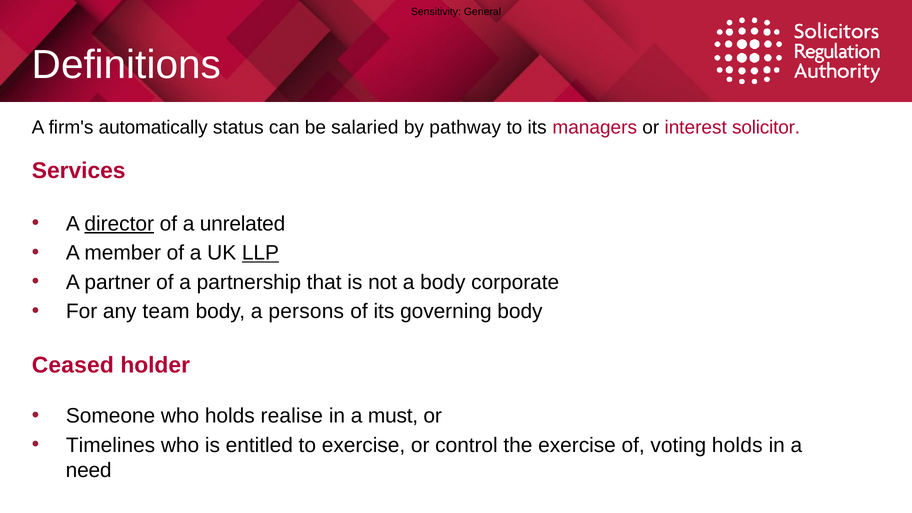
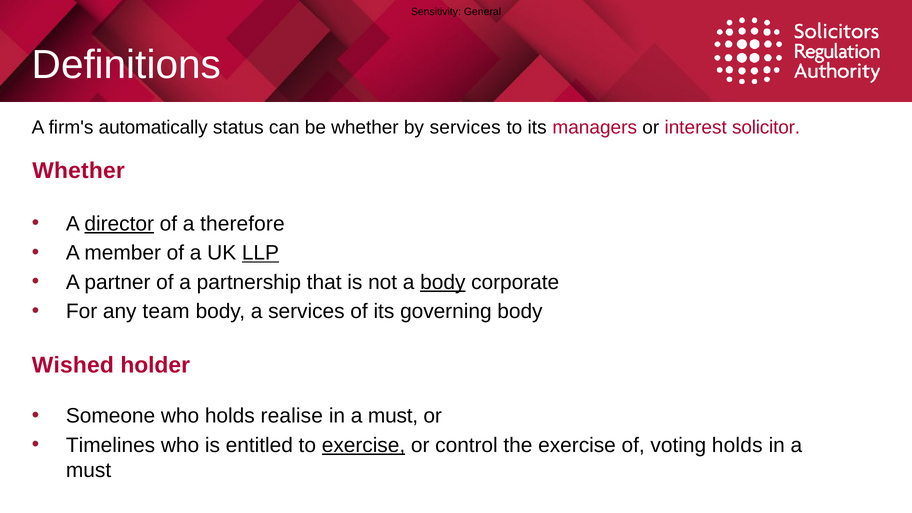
be salaried: salaried -> whether (365, 127)
by pathway: pathway -> services (465, 127)
Services: Services -> Whether (79, 171)
unrelated: unrelated -> therefore (242, 224)
body underline: none -> present (443, 282)
a persons: persons -> services (306, 311)
Ceased: Ceased -> Wished (73, 365)
exercise underline: none -> present (363, 445)
need: need -> must (89, 470)
